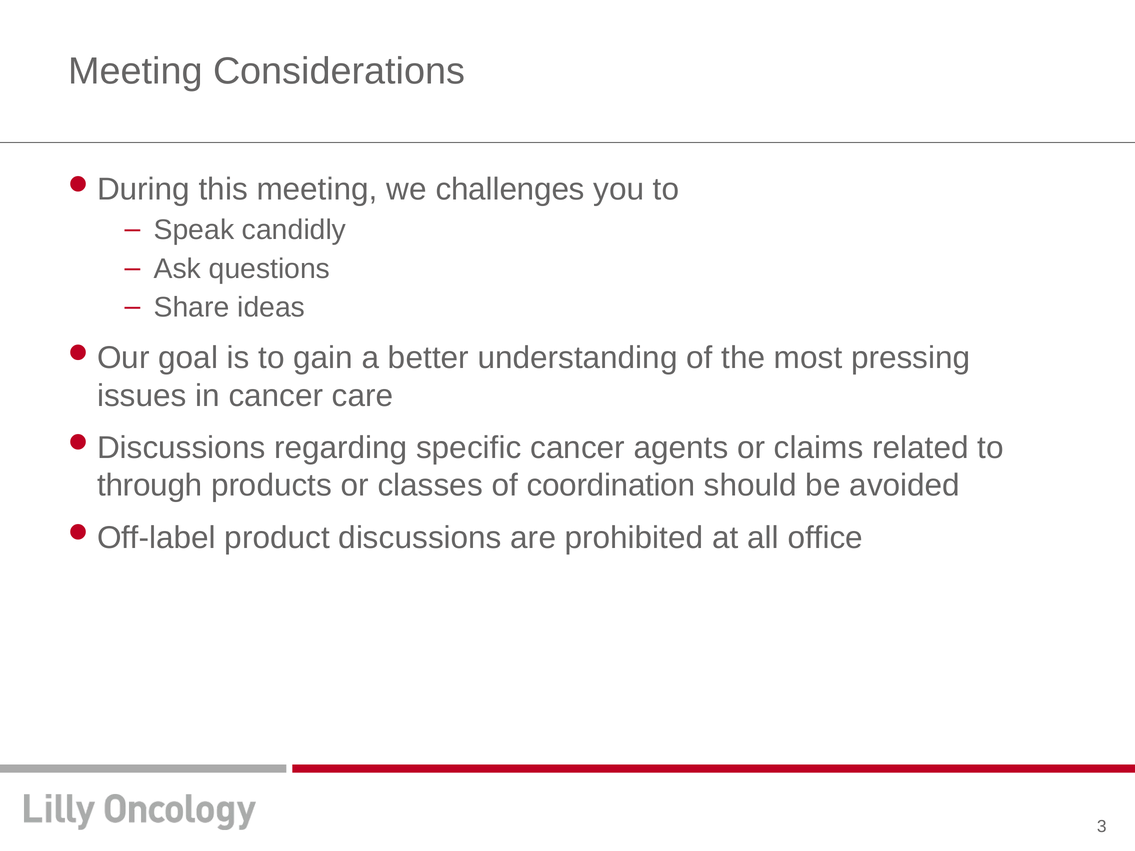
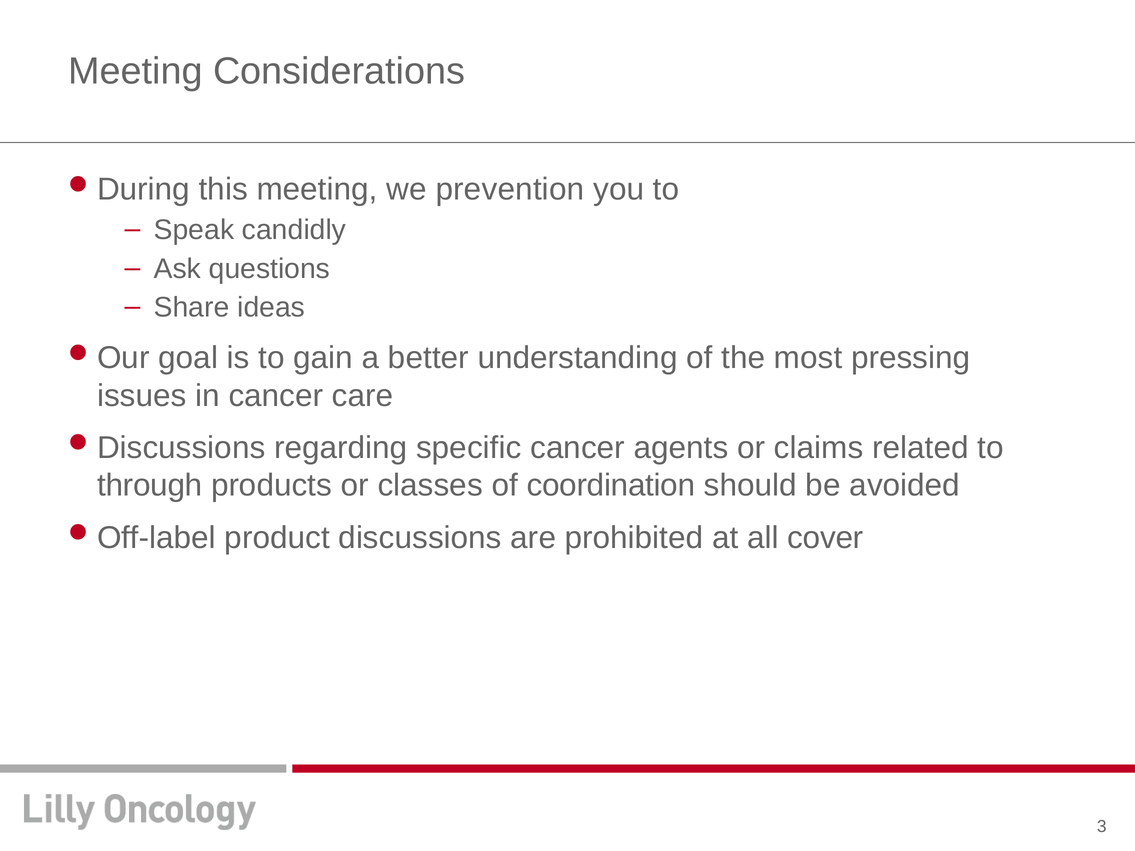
challenges: challenges -> prevention (510, 190)
office: office -> cover (825, 538)
